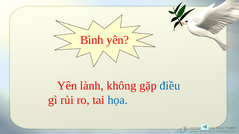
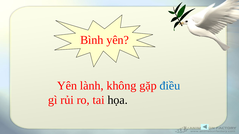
họa colour: blue -> black (118, 100)
